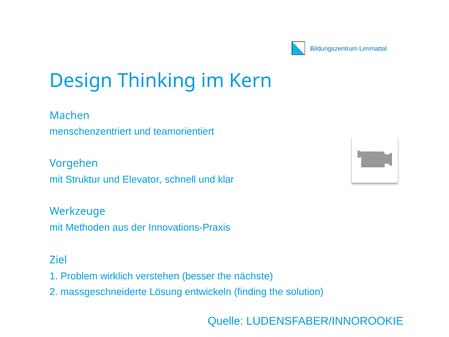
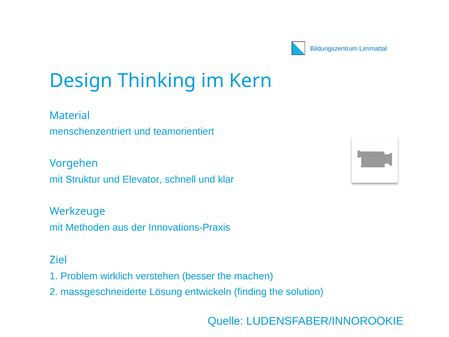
Machen: Machen -> Material (70, 115)
nächste: nächste -> machen (254, 276)
